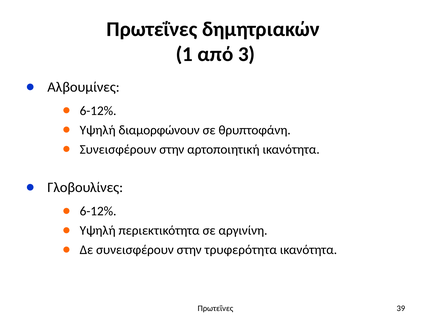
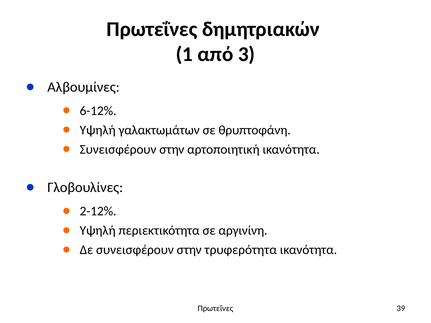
διαμορφώνουν: διαμορφώνουν -> γαλακτωμάτων (159, 130)
6-12%: 6-12% -> 2-12% (98, 211)
